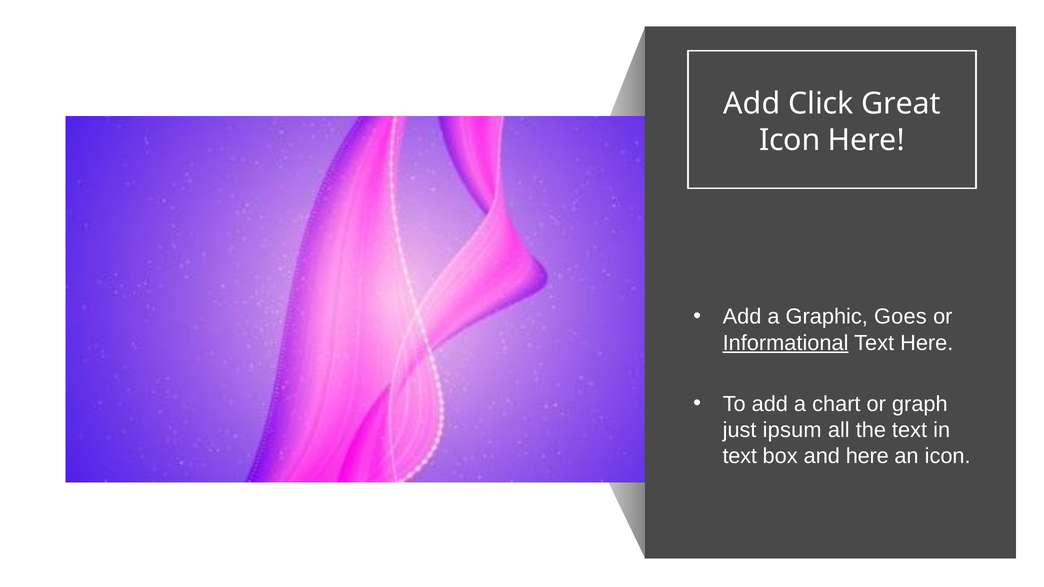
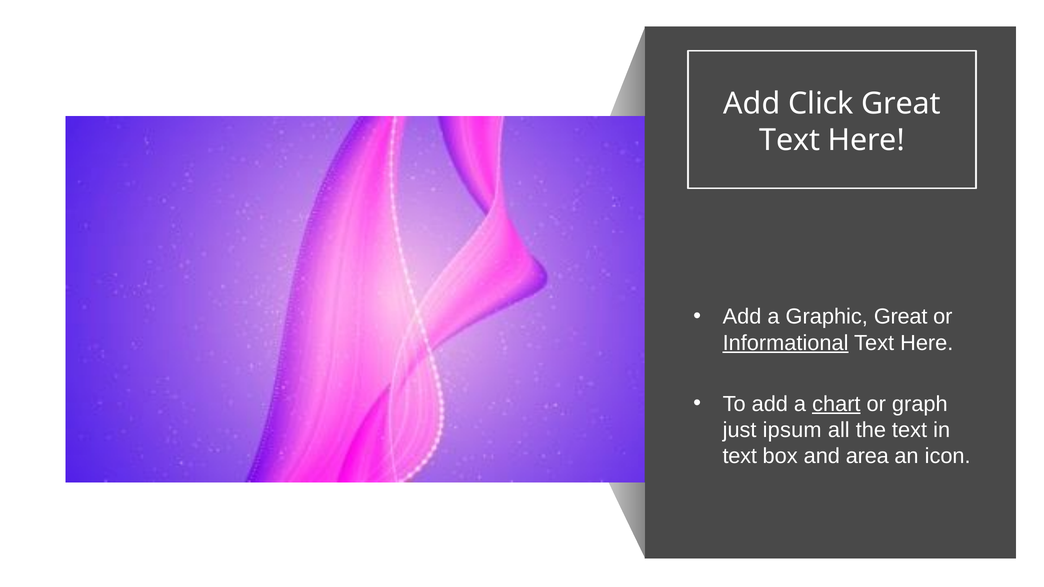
Icon: Icon -> Text (790, 140)
Graphic Goes: Goes -> Great (901, 317)
chart underline: none -> present (836, 404)
and here: here -> area (867, 456)
